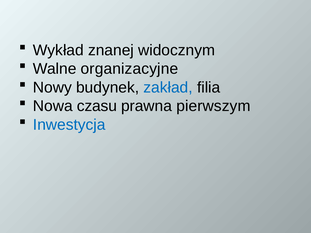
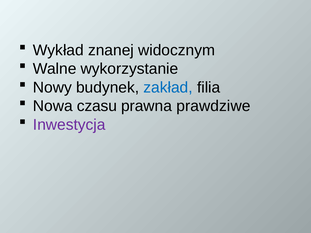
organizacyjne: organizacyjne -> wykorzystanie (130, 69)
pierwszym: pierwszym -> prawdziwe (213, 106)
Inwestycja colour: blue -> purple (69, 125)
